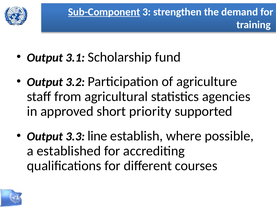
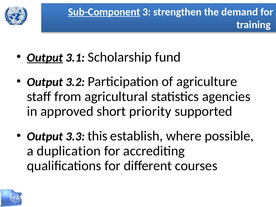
Output underline: none -> present (45, 58)
line: line -> this (97, 136)
established: established -> duplication (69, 151)
